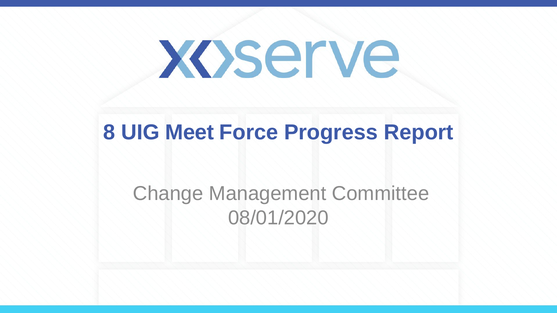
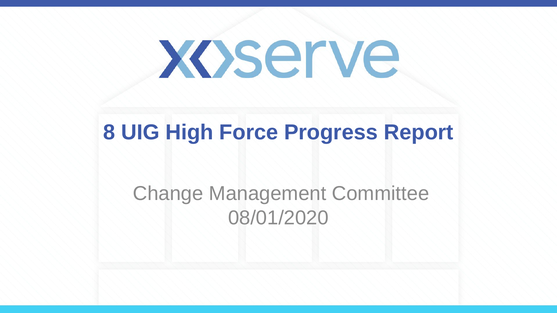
Meet: Meet -> High (190, 132)
